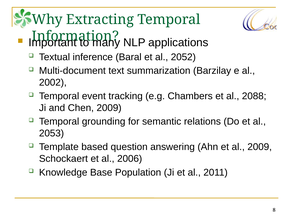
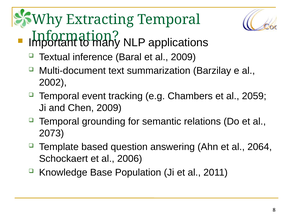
al 2052: 2052 -> 2009 (183, 57)
2088: 2088 -> 2059 (254, 96)
2053: 2053 -> 2073 (52, 133)
al 2009: 2009 -> 2064 (260, 147)
